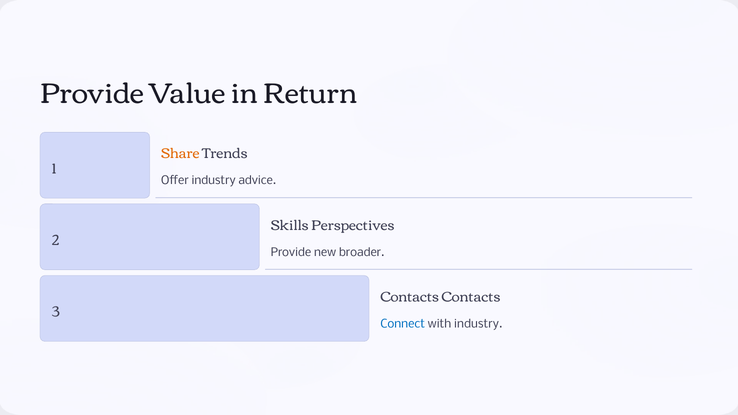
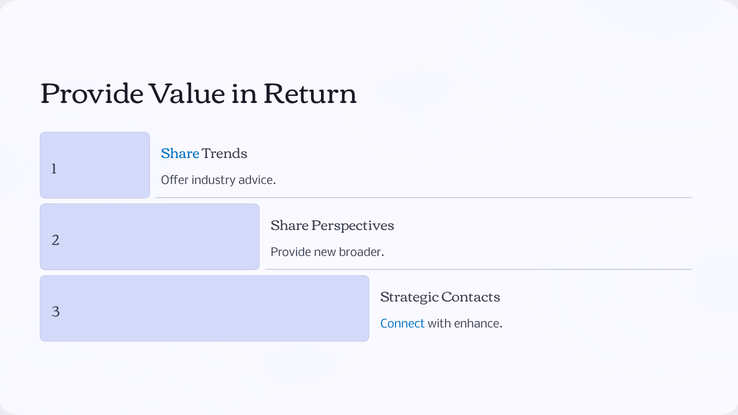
Share colour: orange -> blue (180, 154)
Skills: Skills -> Share (290, 225)
Contacts: Contacts -> Strategic (410, 297)
with industry: industry -> enhance (478, 324)
